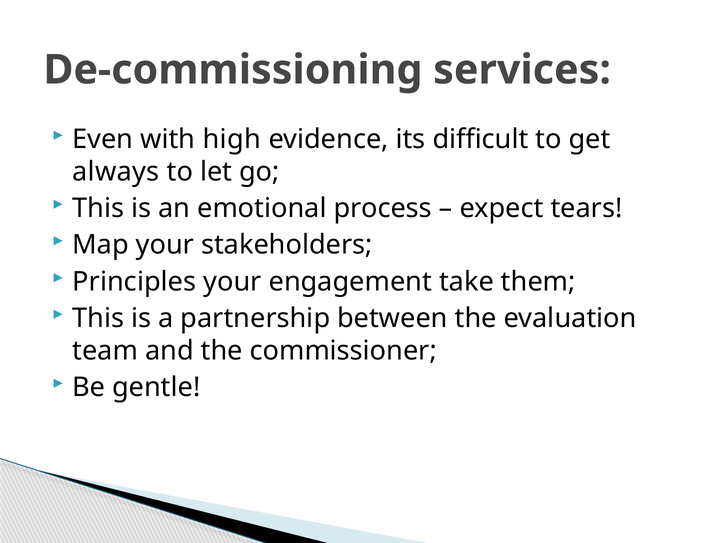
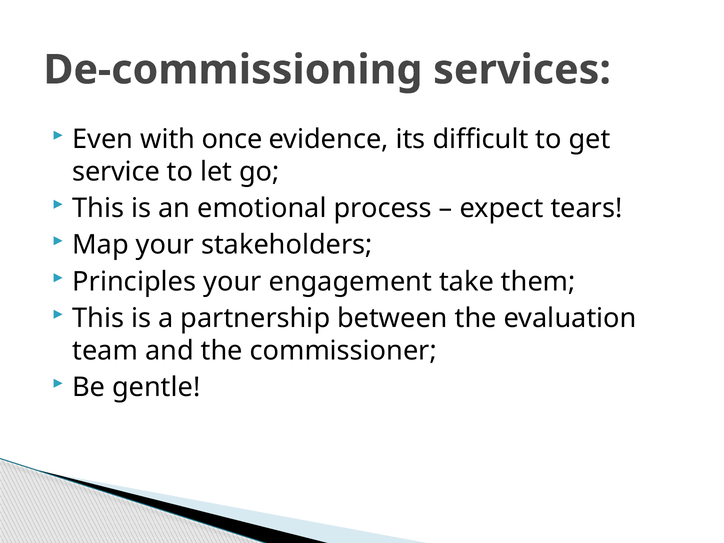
high: high -> once (232, 139)
always: always -> service (116, 172)
